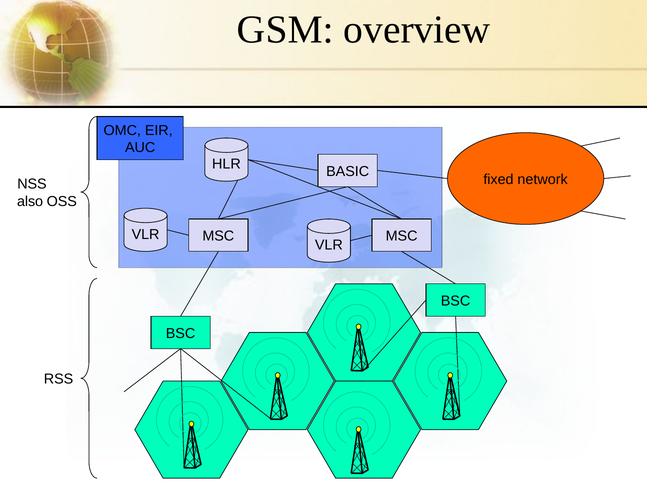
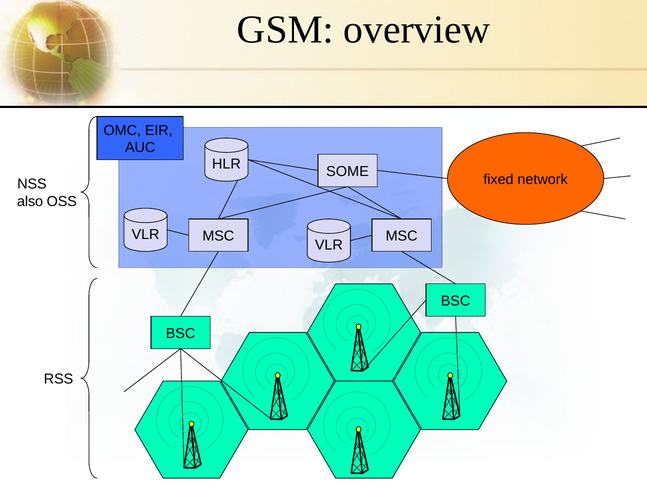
BASIC: BASIC -> SOME (348, 171)
